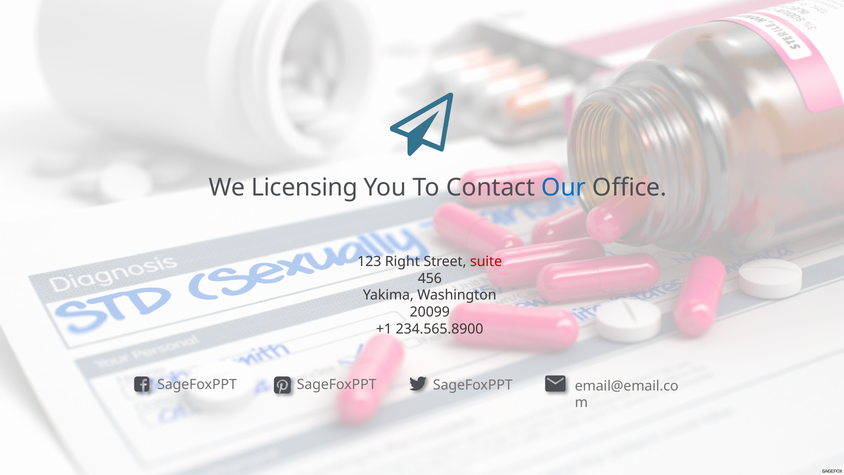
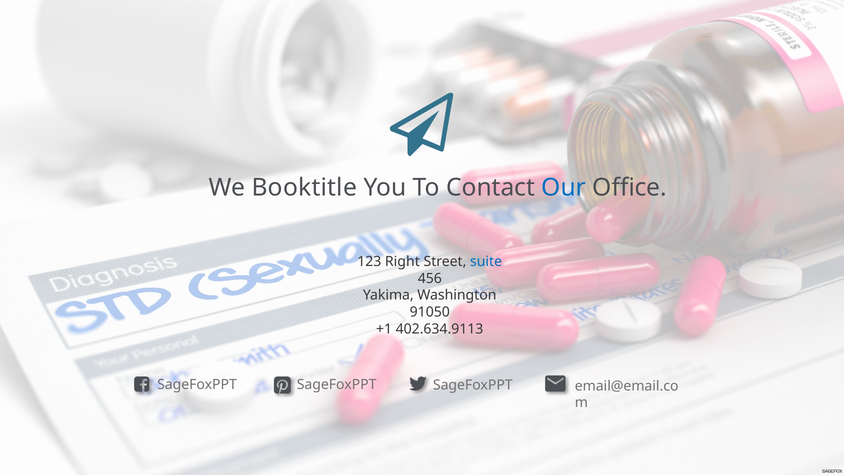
Licensing: Licensing -> Booktitle (304, 188)
suite colour: red -> blue (486, 261)
20099: 20099 -> 91050 (430, 312)
234.565.8900: 234.565.8900 -> 402.634.9113 (439, 329)
